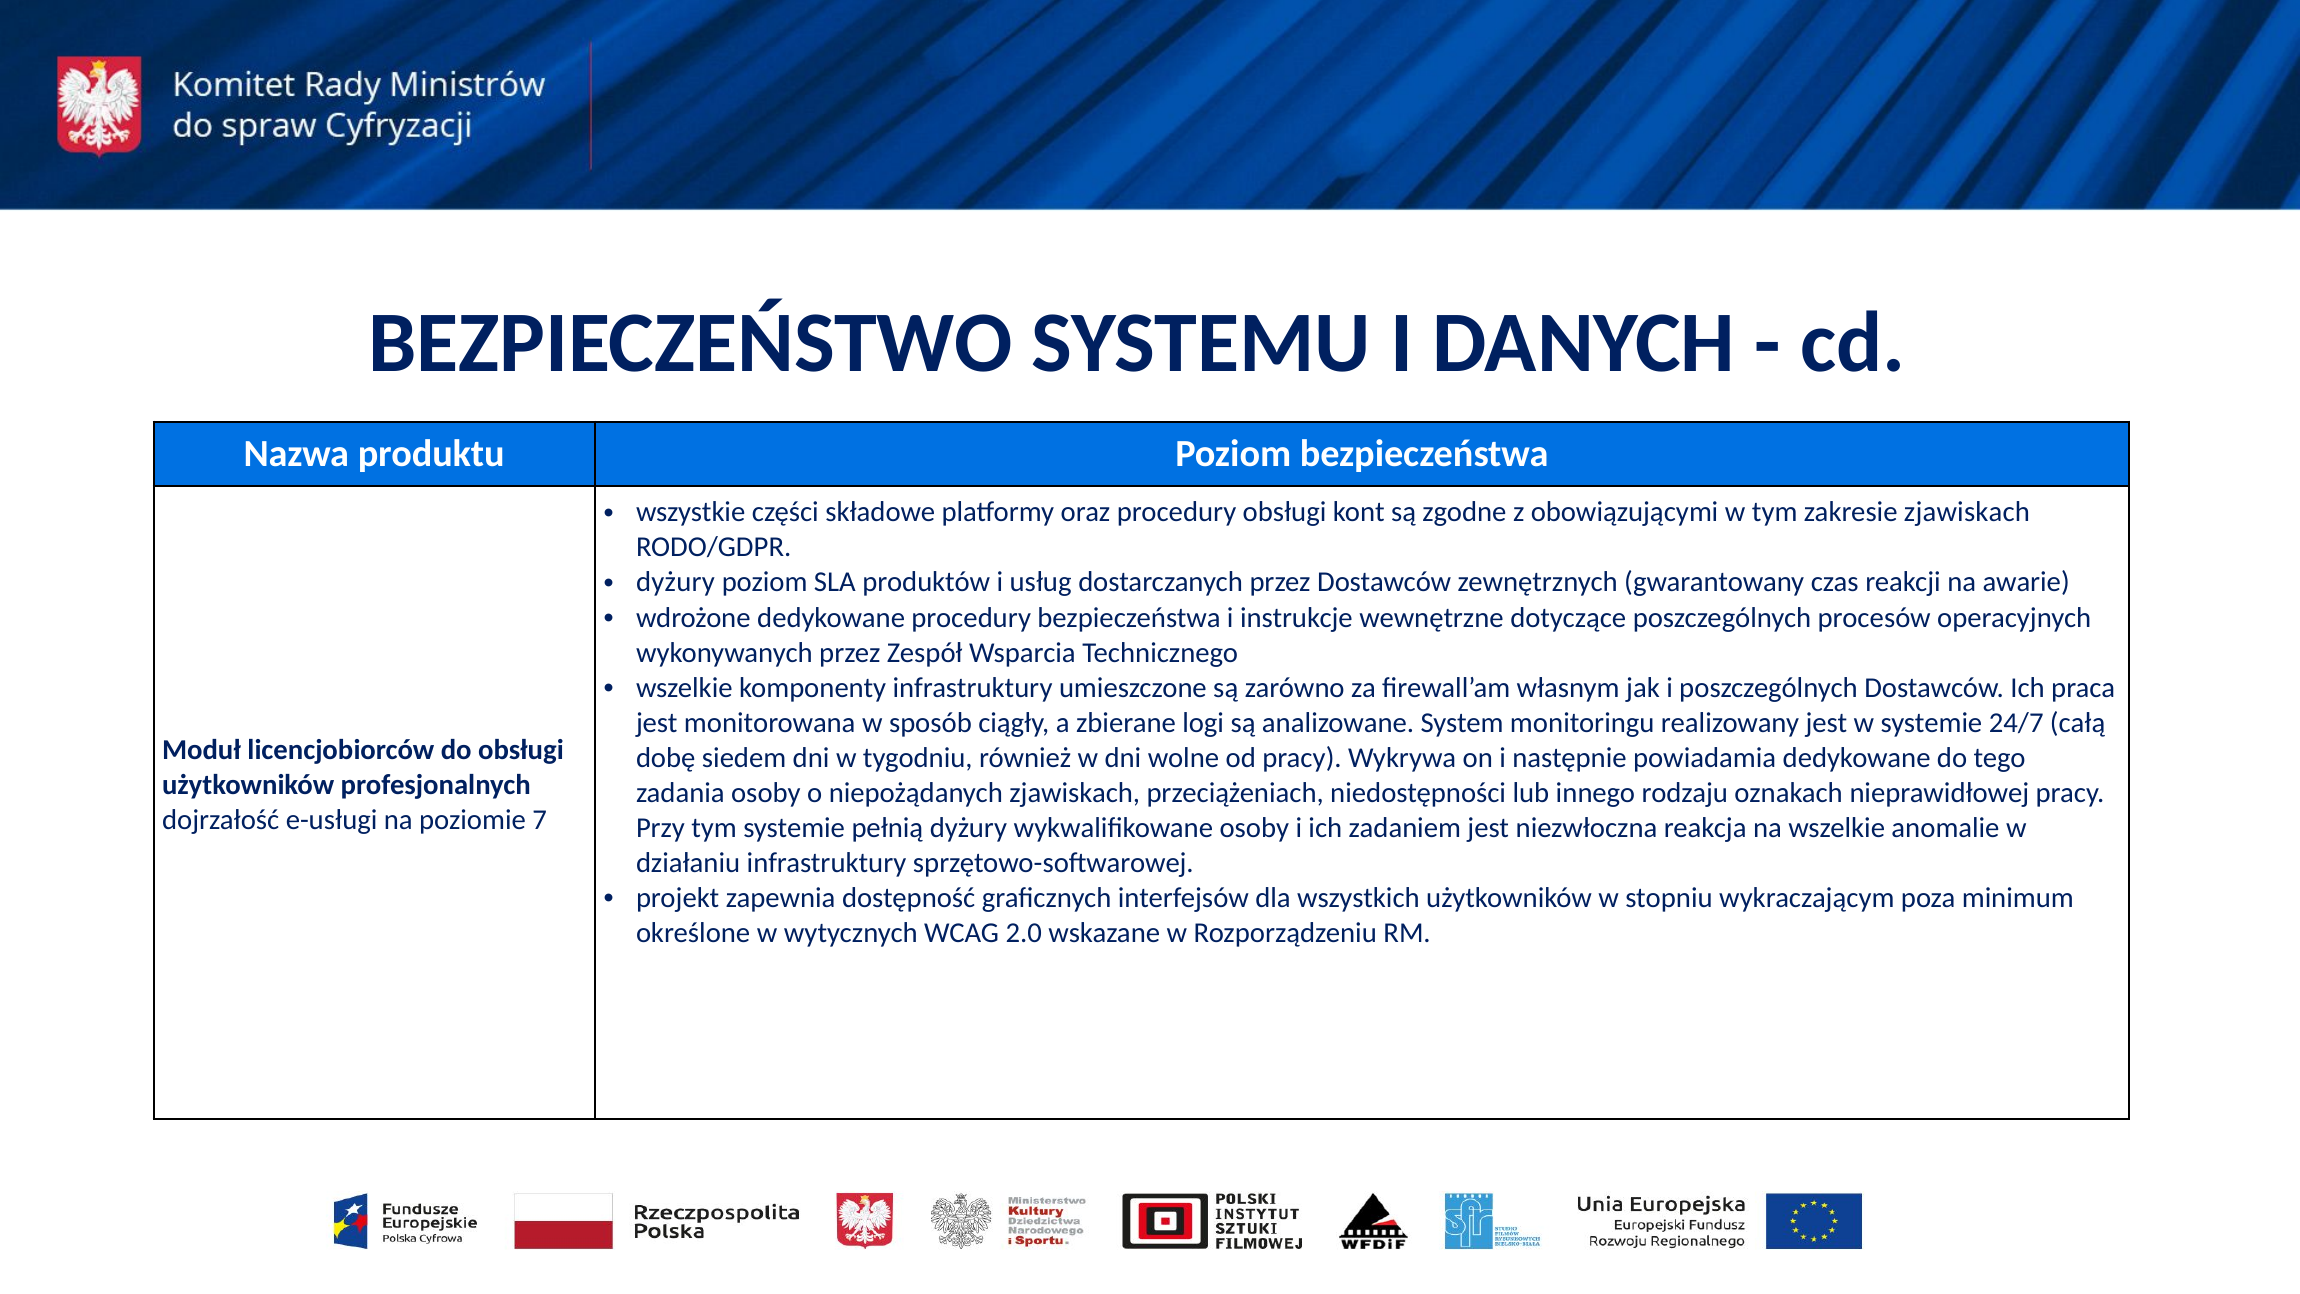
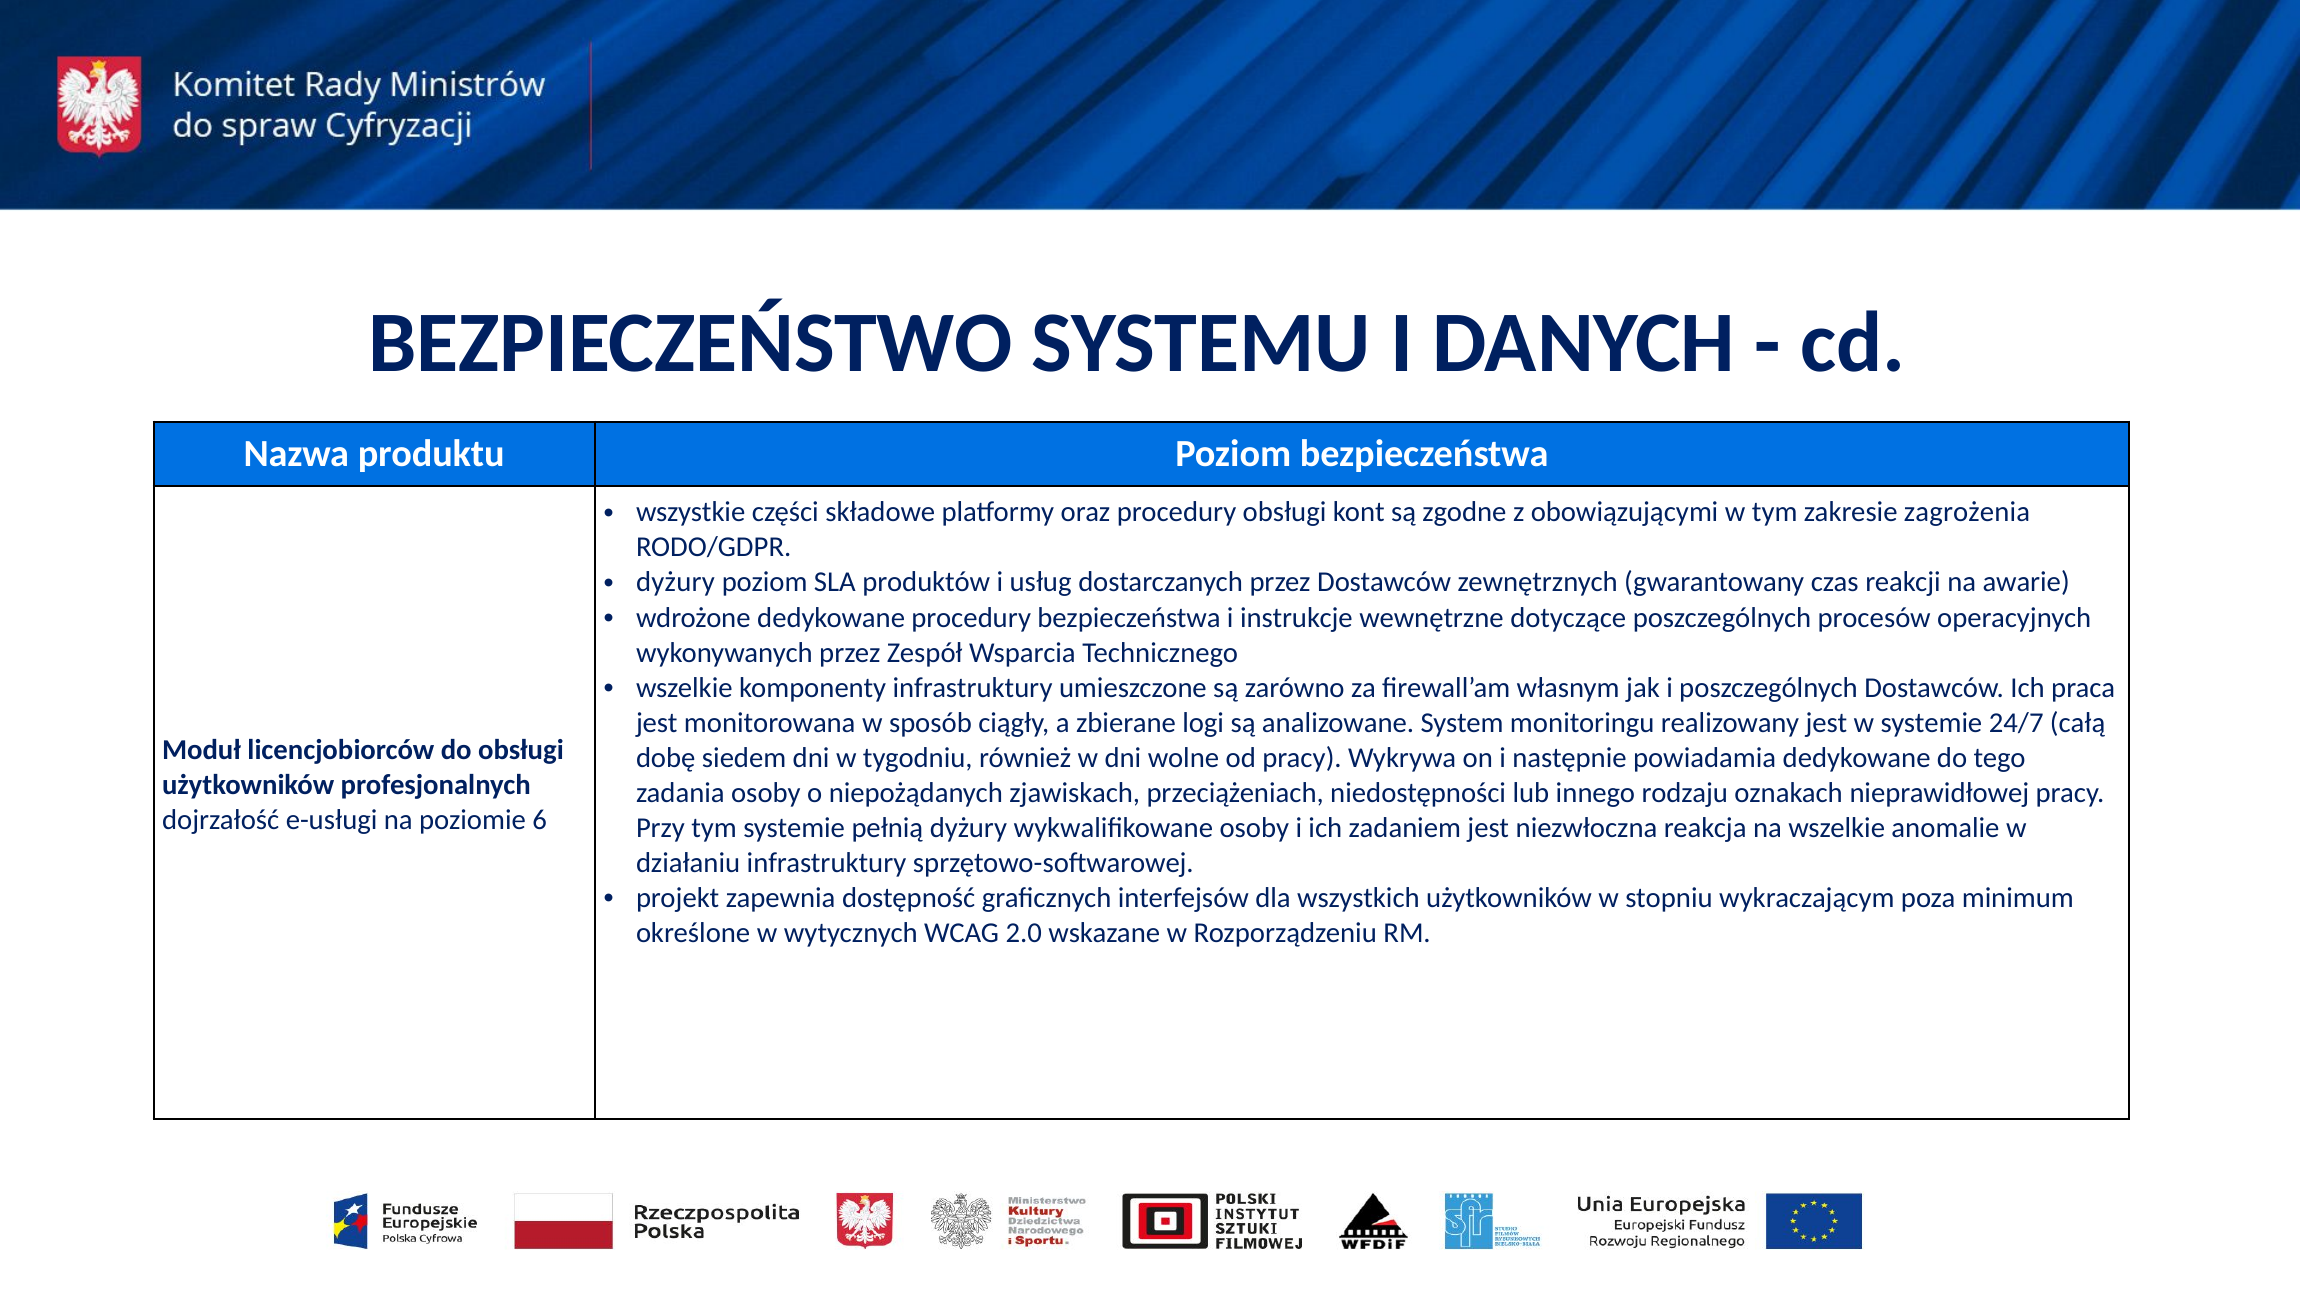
zakresie zjawiskach: zjawiskach -> zagrożenia (1967, 512)
7: 7 -> 6 (540, 820)
